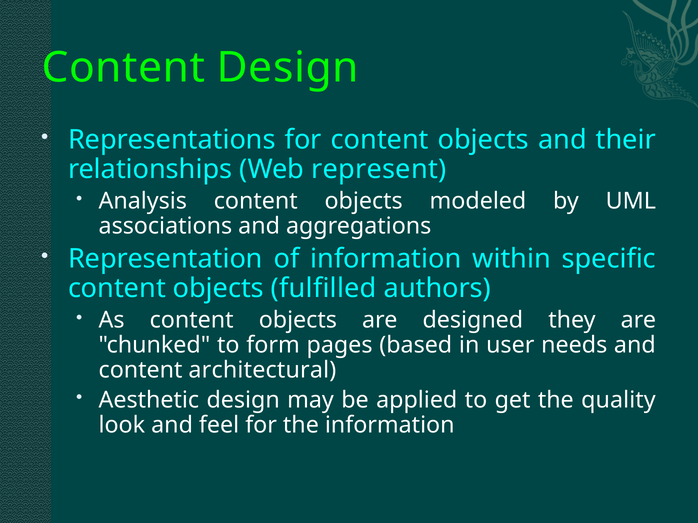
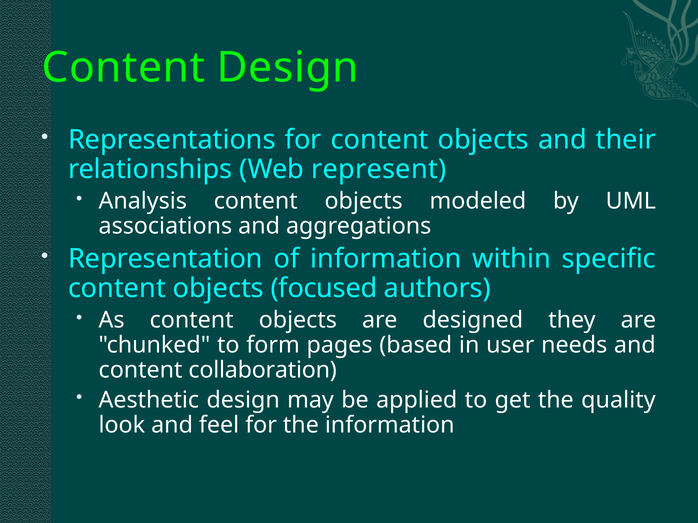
fulfilled: fulfilled -> focused (324, 288)
architectural: architectural -> collaboration (263, 371)
